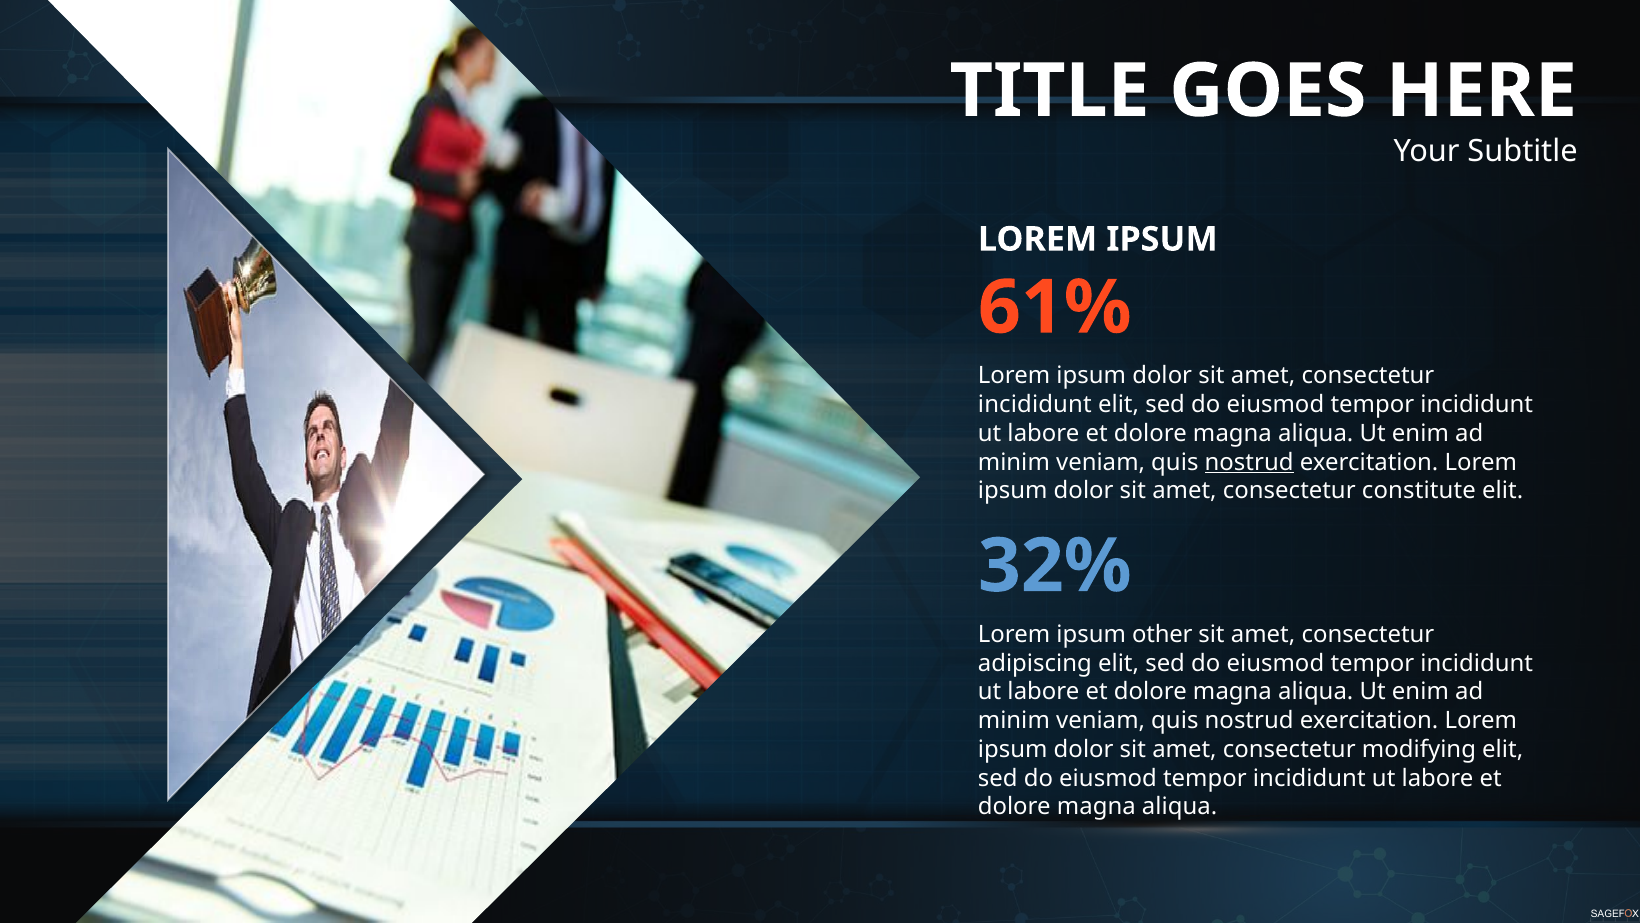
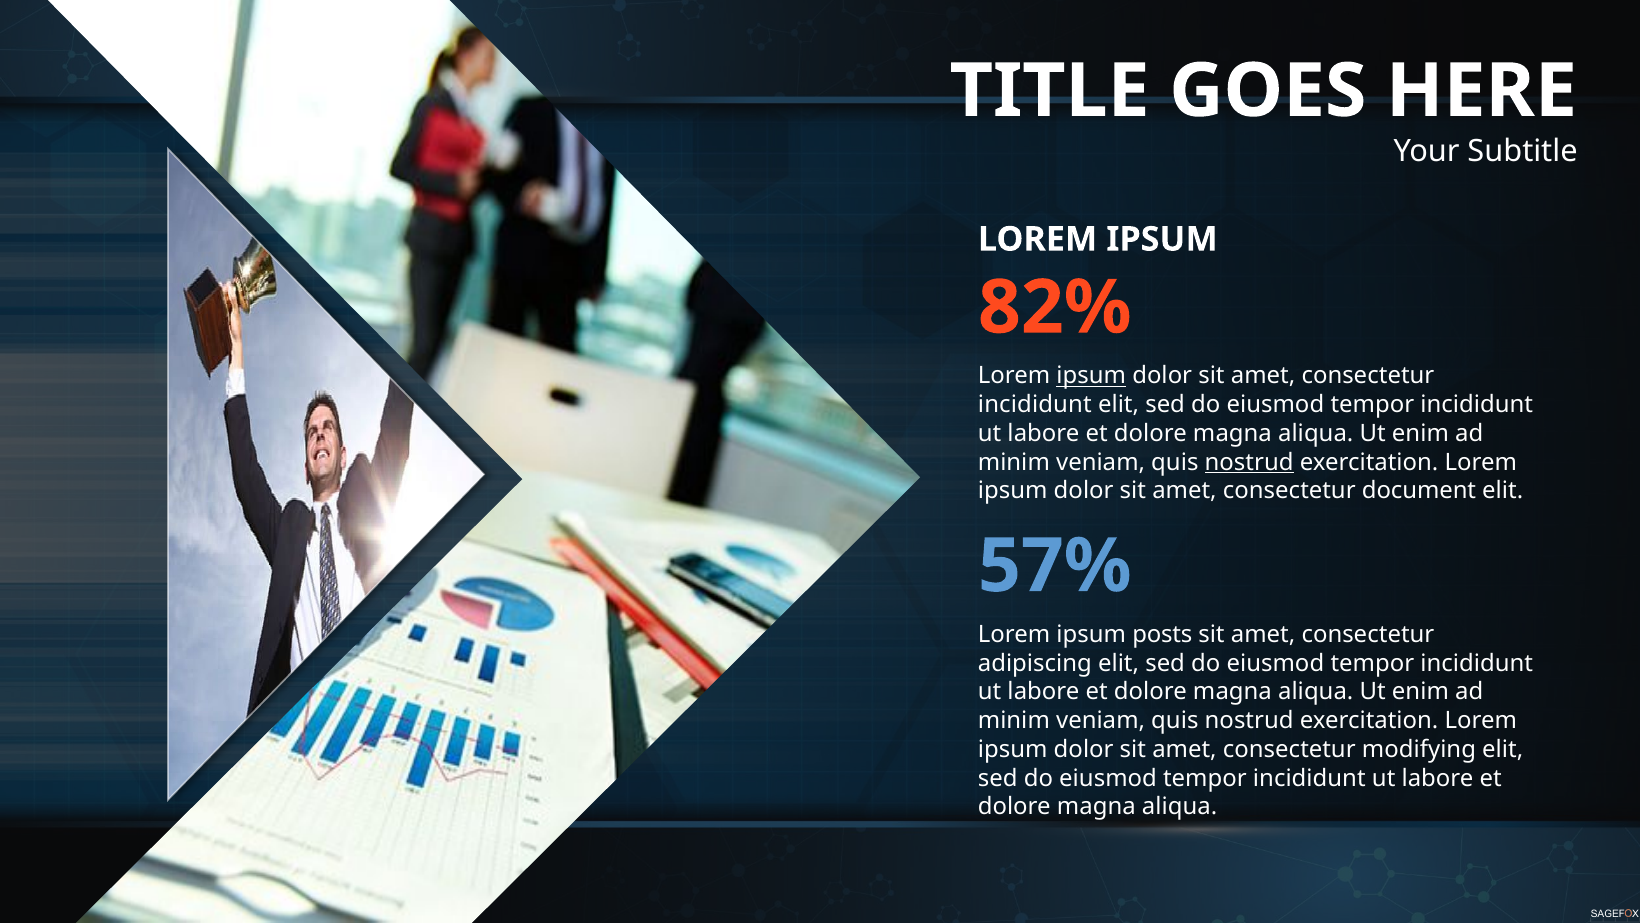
61%: 61% -> 82% (1055, 308)
ipsum underline: none -> present (1091, 376)
constitute: constitute -> document (1419, 491)
32%: 32% -> 57% (1055, 566)
other: other -> posts (1162, 634)
